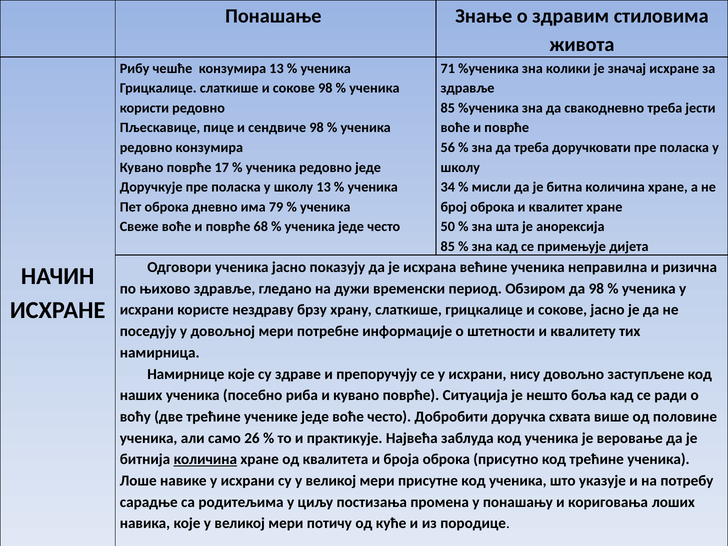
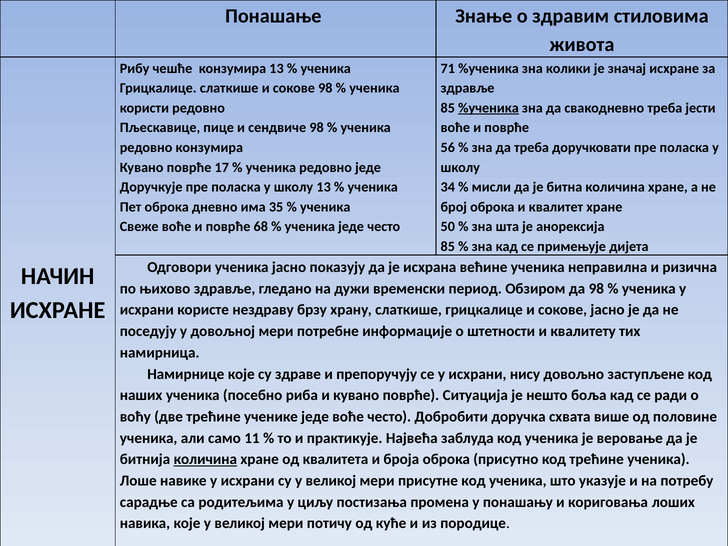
%ученика underline: none -> present (488, 108)
79: 79 -> 35 (276, 207)
26: 26 -> 11 (252, 438)
